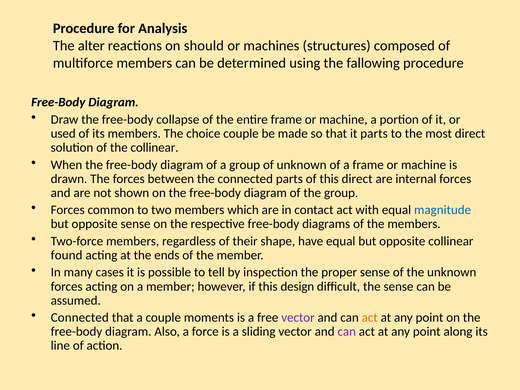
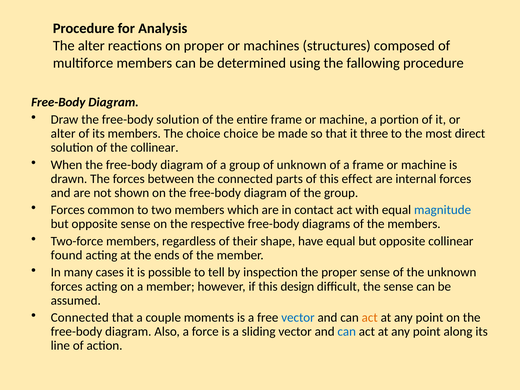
on should: should -> proper (204, 46)
free-body collapse: collapse -> solution (178, 119)
used: used -> alter (63, 134)
choice couple: couple -> choice (241, 134)
it parts: parts -> three (374, 134)
this direct: direct -> effect (357, 179)
vector colour: purple -> blue (298, 318)
can colour: purple -> blue (347, 332)
